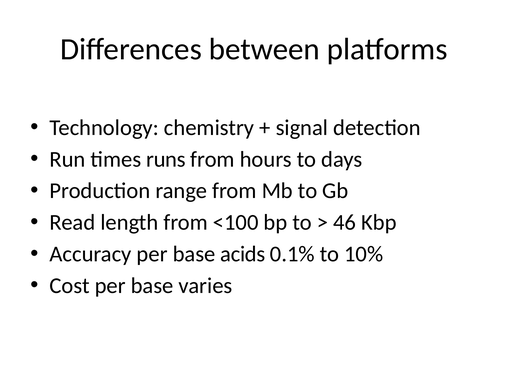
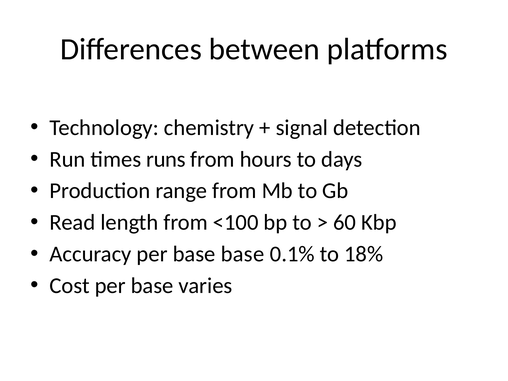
46: 46 -> 60 (345, 222)
base acids: acids -> base (243, 254)
10%: 10% -> 18% (364, 254)
